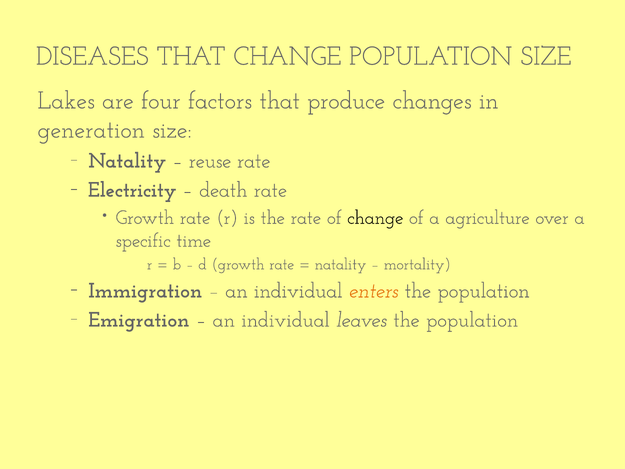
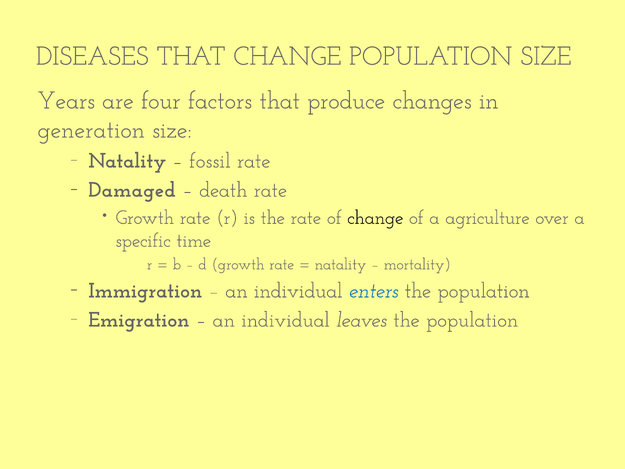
Lakes: Lakes -> Years (66, 100)
reuse: reuse -> fossil (210, 161)
Electricity: Electricity -> Damaged (132, 190)
enters colour: orange -> blue (374, 290)
